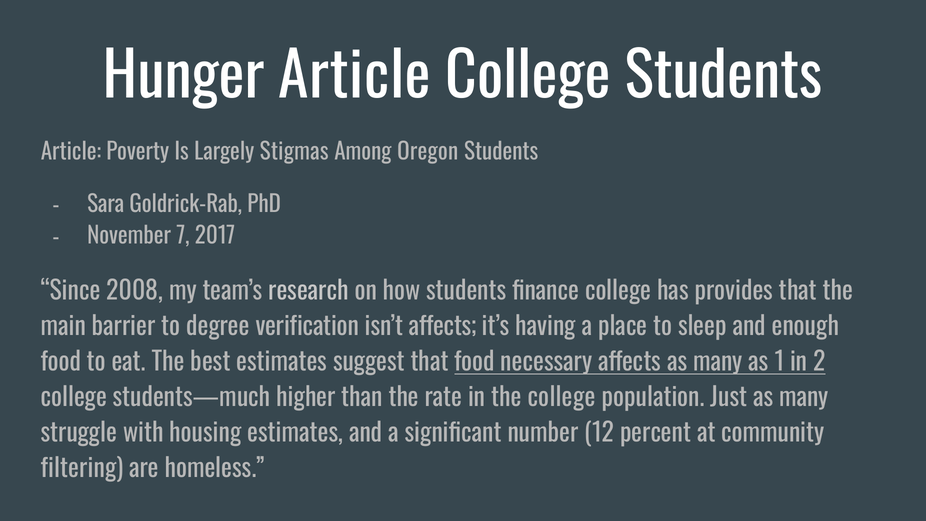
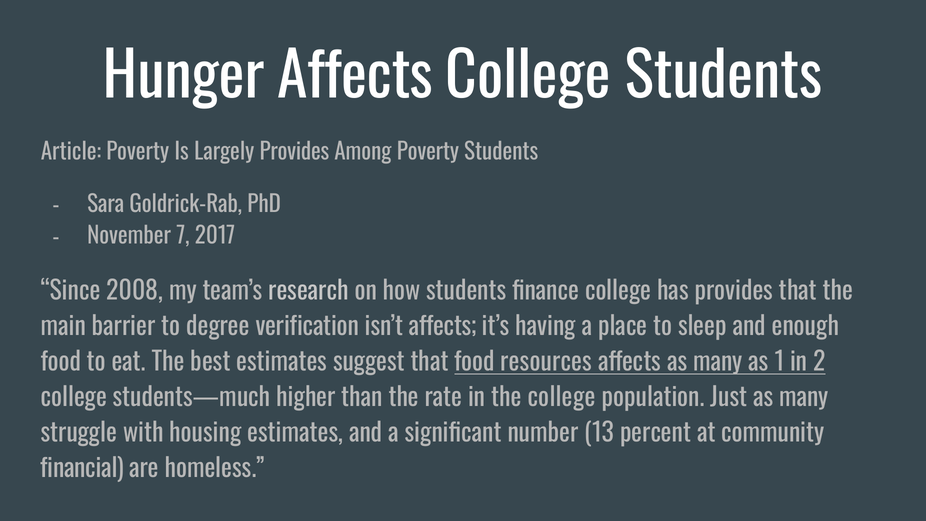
Hunger Article: Article -> Affects (355, 77)
Largely Stigmas: Stigmas -> Provides (294, 152)
Among Oregon: Oregon -> Poverty (428, 152)
necessary: necessary -> resources (546, 362)
12: 12 -> 13 (599, 433)
filtering: filtering -> financial (82, 469)
